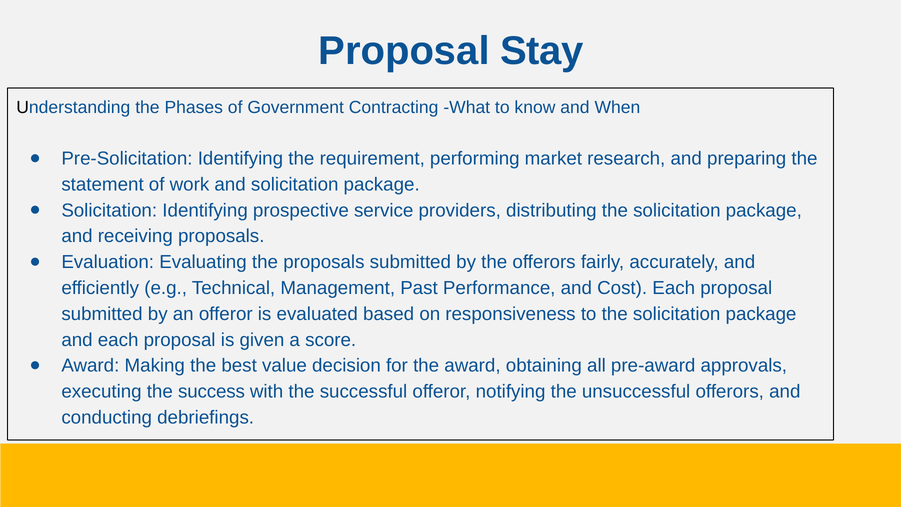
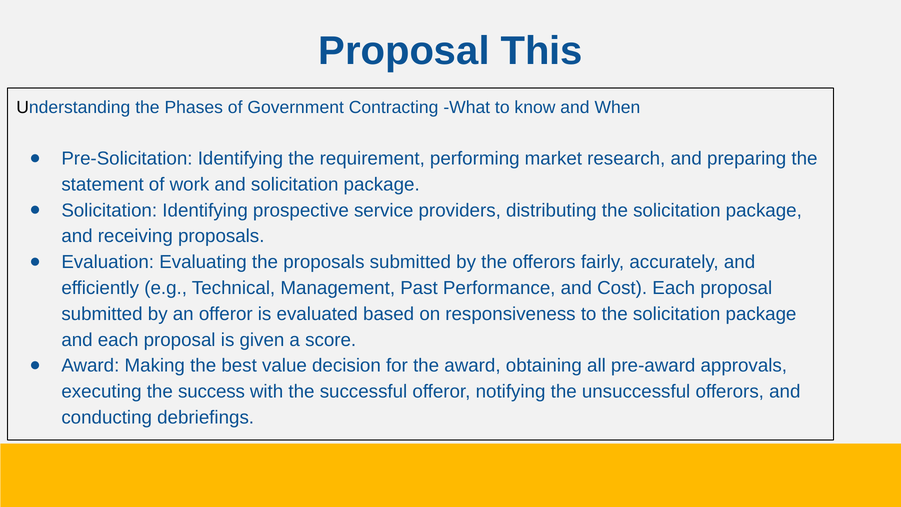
Stay: Stay -> This (542, 51)
